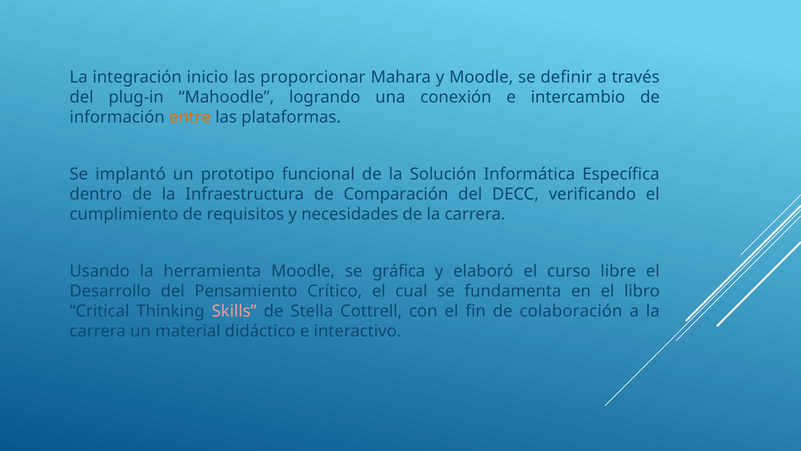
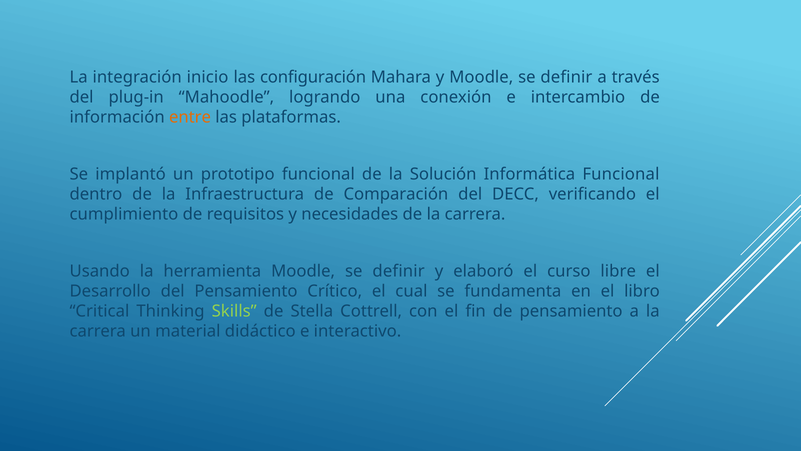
proporcionar: proporcionar -> configuración (313, 77)
Informática Específica: Específica -> Funcional (621, 174)
herramienta Moodle se gráfica: gráfica -> definir (399, 271)
Skills colour: pink -> light green (234, 311)
de colaboración: colaboración -> pensamiento (571, 311)
